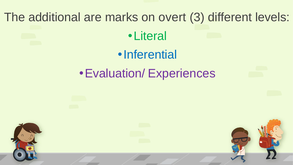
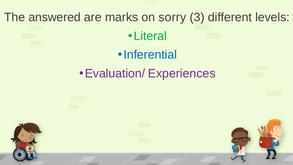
additional: additional -> answered (55, 17)
overt: overt -> sorry (172, 17)
